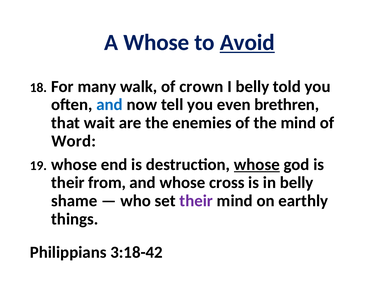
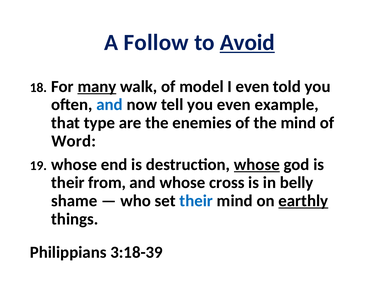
A Whose: Whose -> Follow (156, 42)
many underline: none -> present (97, 87)
crown: crown -> model (201, 87)
I belly: belly -> even (253, 87)
brethren: brethren -> example (287, 105)
wait: wait -> type (99, 123)
their colour: purple -> blue (196, 201)
earthly underline: none -> present (303, 201)
3:18-42: 3:18-42 -> 3:18-39 (137, 253)
